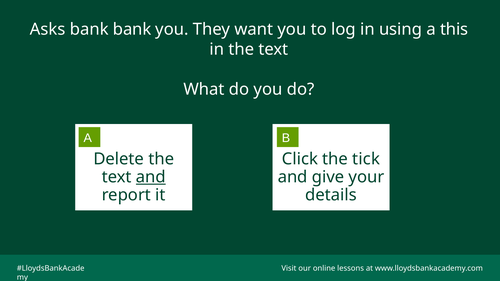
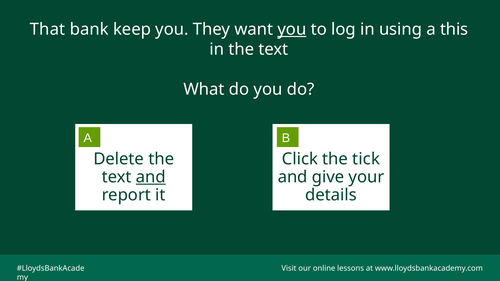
Asks: Asks -> That (48, 29)
bank bank: bank -> keep (132, 29)
you underline: none -> present (292, 29)
